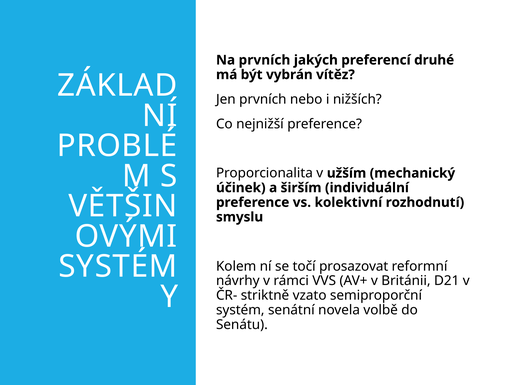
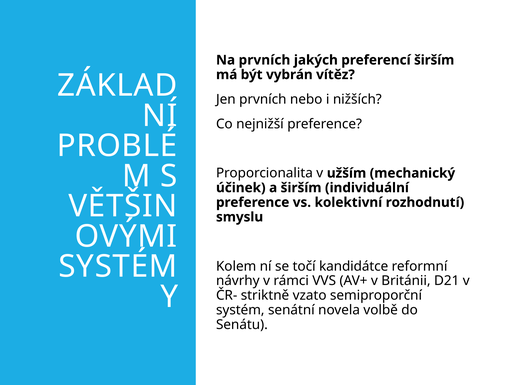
preferencí druhé: druhé -> širším (434, 60)
prosazovat: prosazovat -> kandidátce (354, 266)
